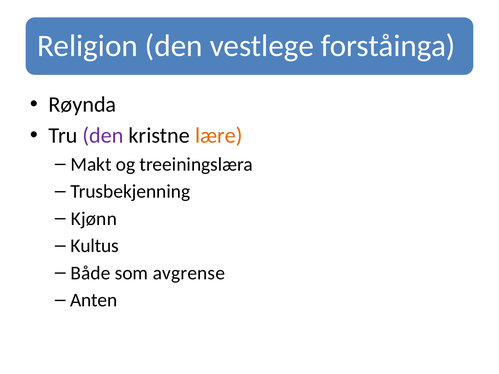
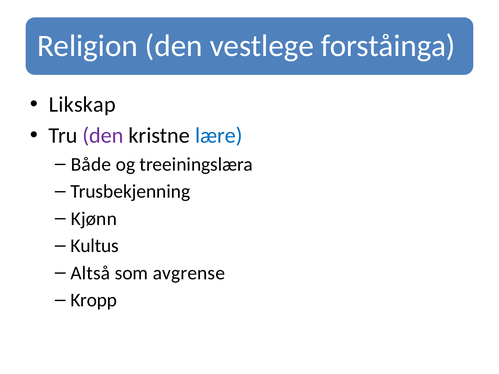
Røynda: Røynda -> Likskap (82, 105)
lære colour: orange -> blue (219, 136)
Makt: Makt -> Både (91, 164)
Både: Både -> Altså (90, 273)
Anten: Anten -> Kropp (94, 300)
